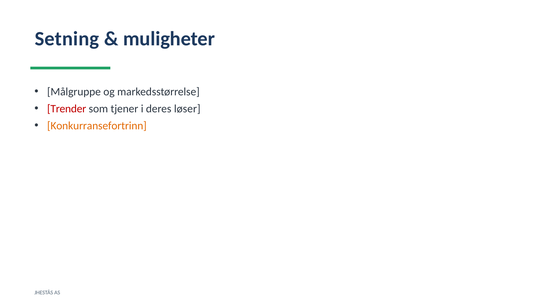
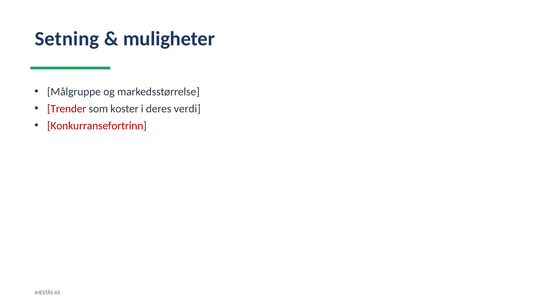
tjener: tjener -> koster (125, 109)
løser: løser -> verdi (187, 109)
Konkurransefortrinn colour: orange -> red (97, 125)
